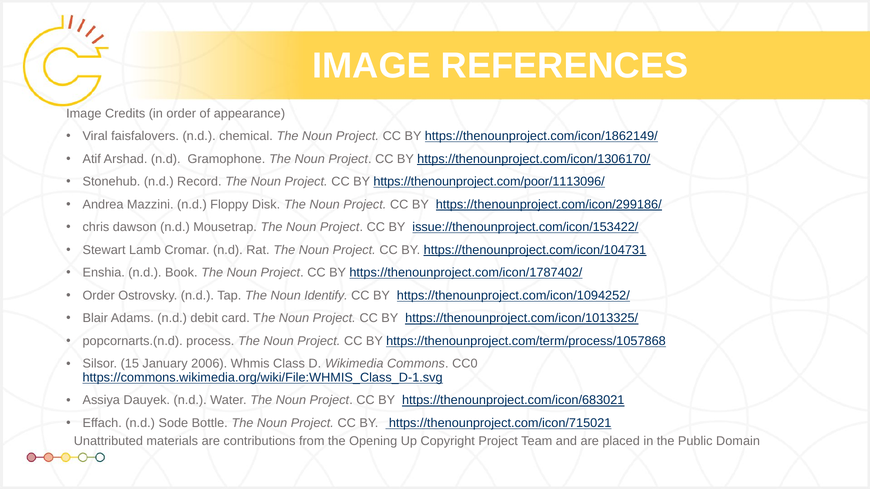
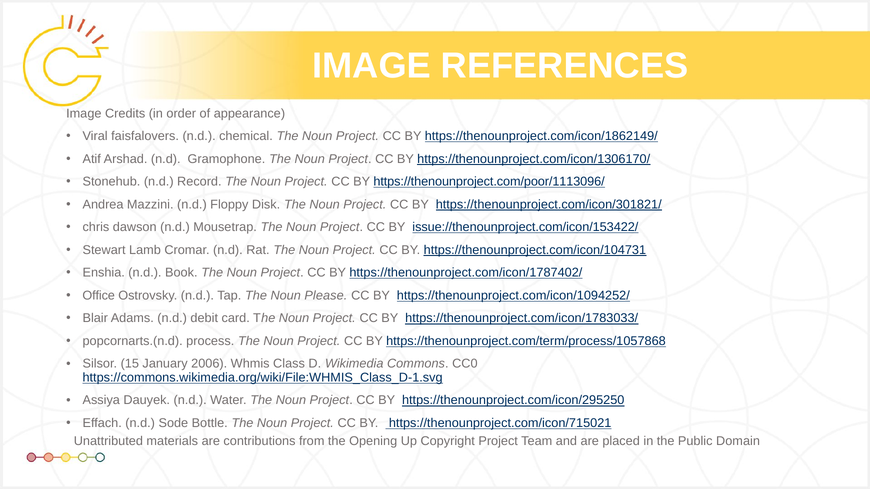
https://thenounproject.com/icon/299186/: https://thenounproject.com/icon/299186/ -> https://thenounproject.com/icon/301821/ (549, 205)
Order: Order -> Office (99, 296)
Identify: Identify -> Please (326, 296)
https://thenounproject.com/icon/1013325/: https://thenounproject.com/icon/1013325/ -> https://thenounproject.com/icon/1783033/ (522, 319)
https://thenounproject.com/icon/683021: https://thenounproject.com/icon/683021 -> https://thenounproject.com/icon/295250 (513, 401)
